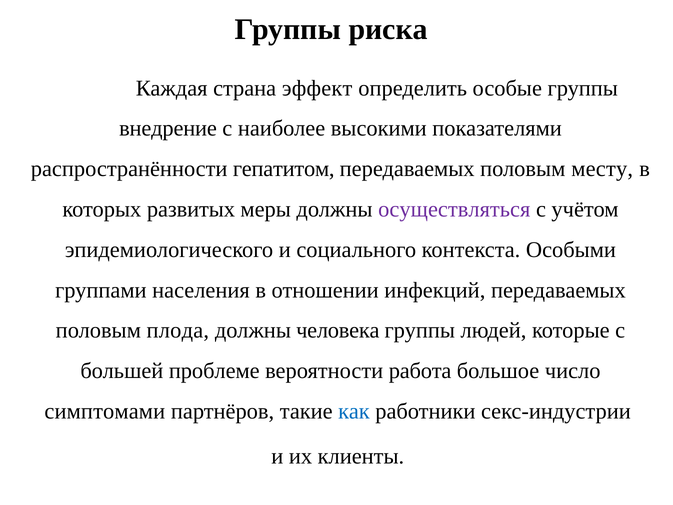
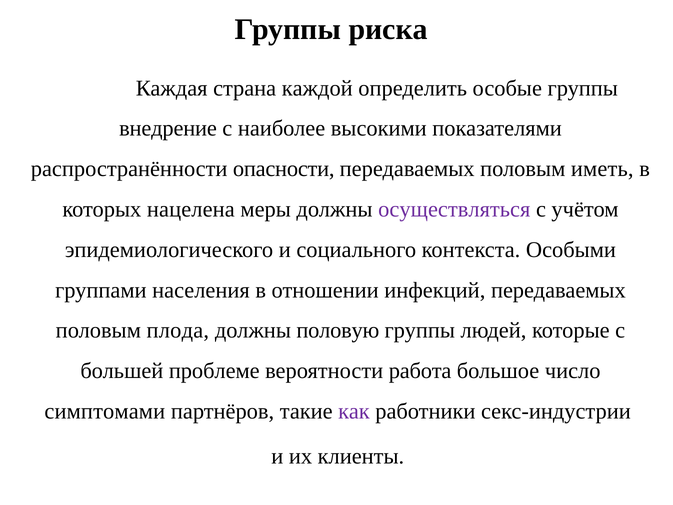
эффект: эффект -> каждой (317, 88)
гепатитом: гепатитом -> опасности (284, 169)
месту: месту -> иметь (602, 169)
развитых: развитых -> нацелена (191, 209)
человека: человека -> половую (338, 330)
как colour: blue -> purple (354, 411)
